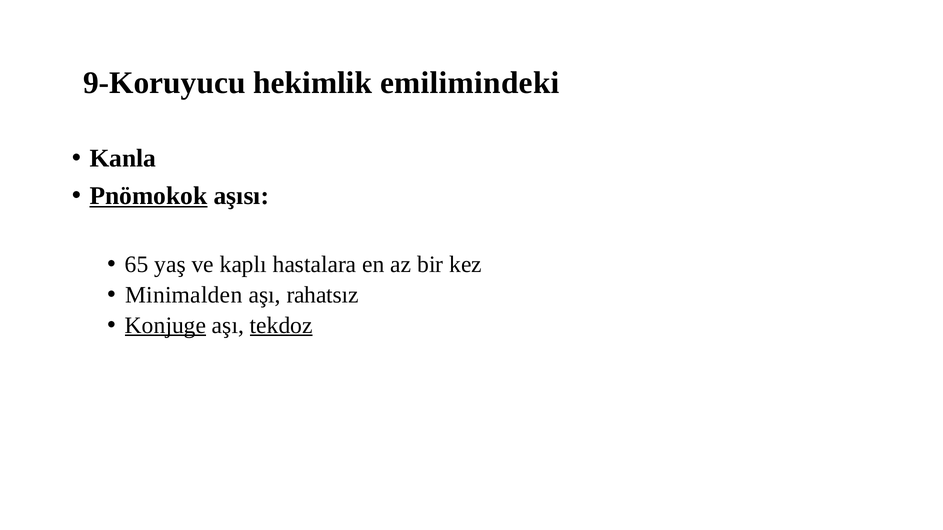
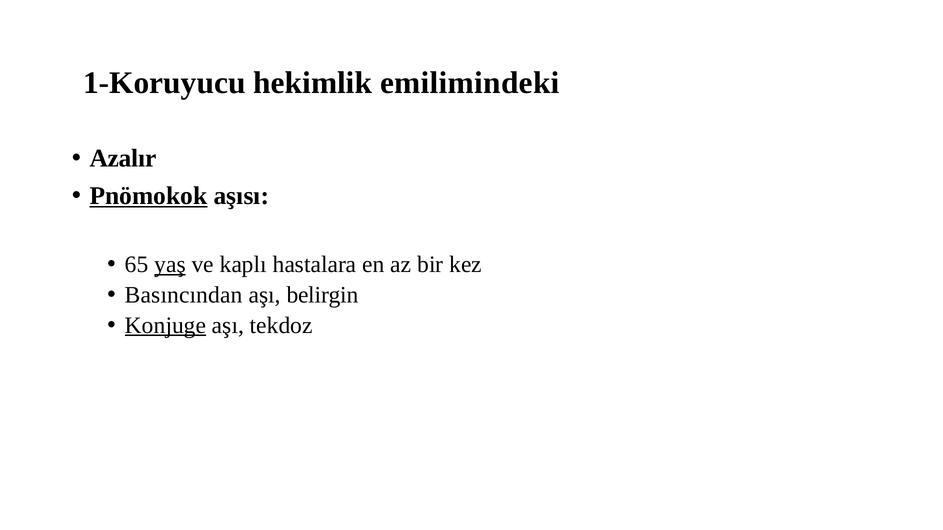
9-Koruyucu: 9-Koruyucu -> 1-Koruyucu (164, 83)
Kanla: Kanla -> Azalır (123, 158)
yaş underline: none -> present (170, 265)
Minimalden: Minimalden -> Basıncından (184, 295)
rahatsız: rahatsız -> belirgin (323, 295)
tekdoz underline: present -> none (281, 326)
